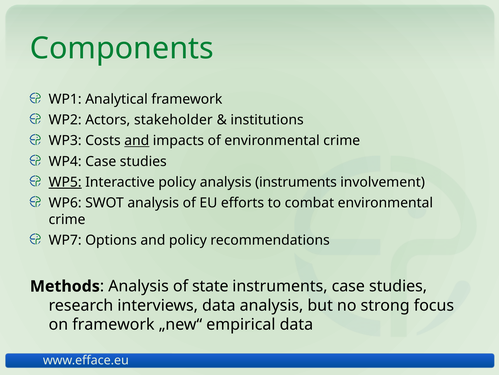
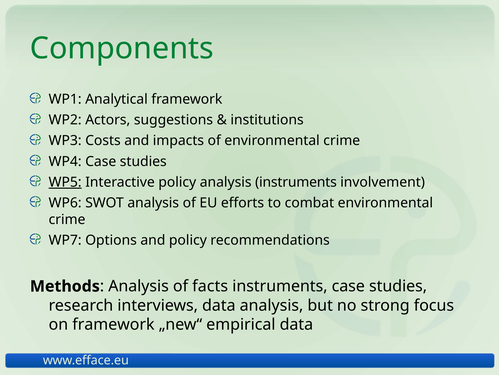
stakeholder: stakeholder -> suggestions (173, 120)
and underline: present -> none (137, 140)
state: state -> facts (210, 286)
